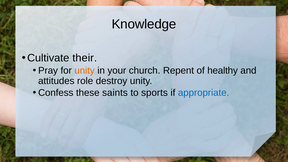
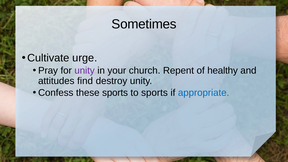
Knowledge: Knowledge -> Sometimes (144, 24)
their: their -> urge (85, 58)
unity colour: orange -> purple (85, 71)
role: role -> find (85, 81)
these saints: saints -> sports (115, 93)
